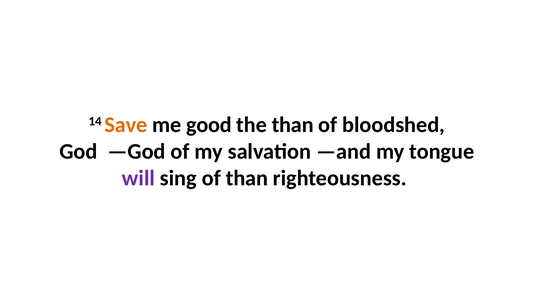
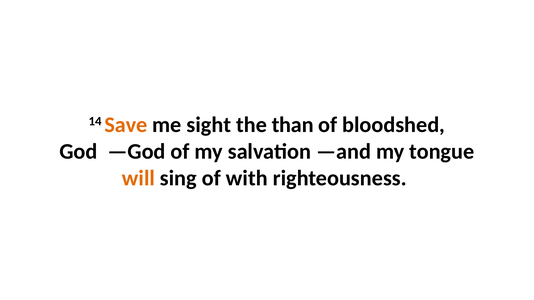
good: good -> sight (209, 125)
will colour: purple -> orange (138, 178)
of than: than -> with (247, 178)
